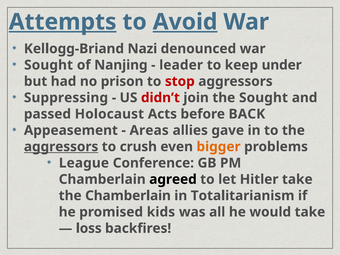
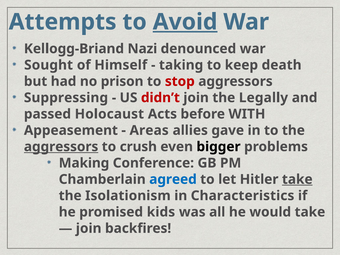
Attempts underline: present -> none (63, 22)
Nanjing: Nanjing -> Himself (121, 65)
leader: leader -> taking (181, 65)
under: under -> death (282, 65)
the Sought: Sought -> Legally (263, 98)
BACK: BACK -> WITH (247, 114)
bigger colour: orange -> black (219, 147)
League: League -> Making (84, 163)
agreed colour: black -> blue (173, 179)
take underline: none -> present (297, 179)
the Chamberlain: Chamberlain -> Isolationism (128, 196)
Totalitarianism: Totalitarianism -> Characteristics (243, 196)
loss: loss -> join (89, 228)
